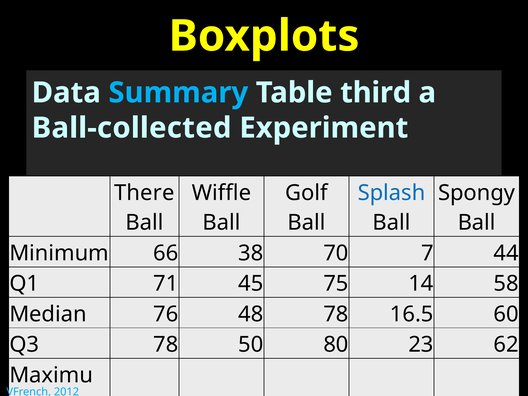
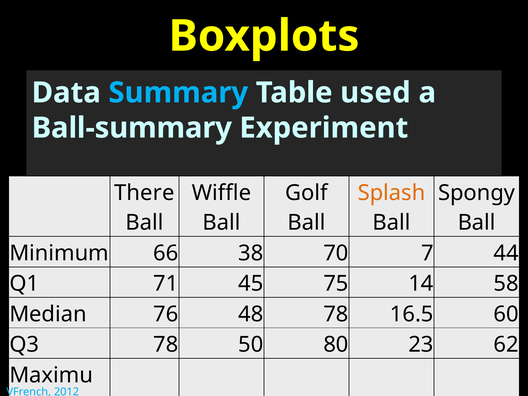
third: third -> used (375, 93)
Ball-collected: Ball-collected -> Ball-summary (132, 128)
Splash colour: blue -> orange (392, 193)
